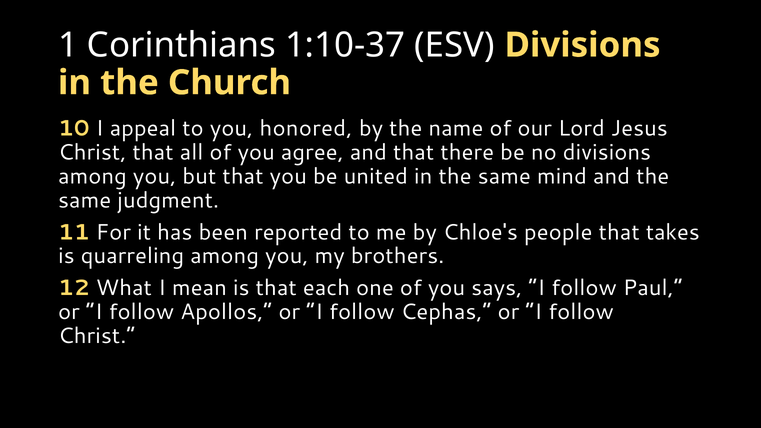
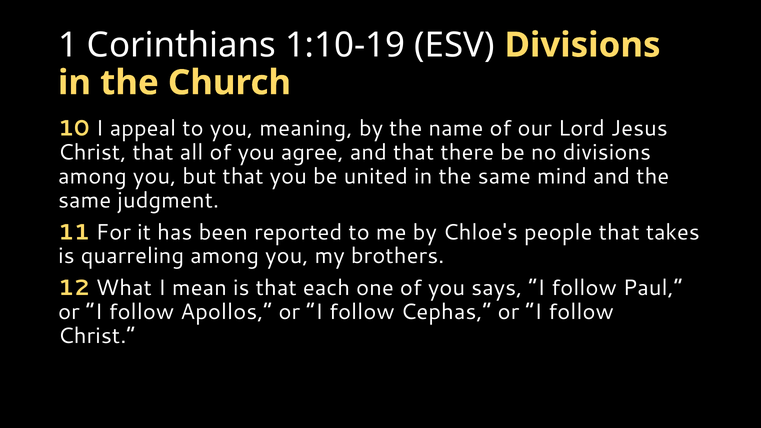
1:10-37: 1:10-37 -> 1:10-19 (345, 45)
honored: honored -> meaning (306, 129)
